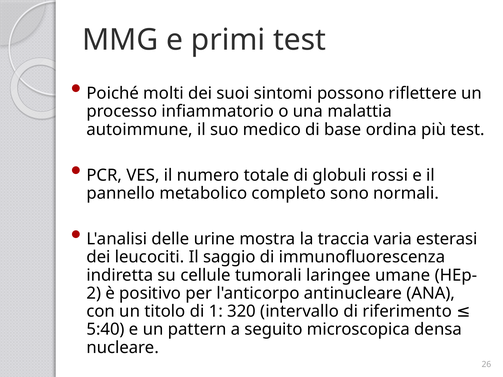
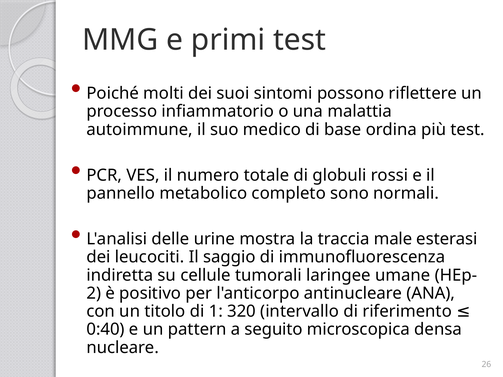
varia: varia -> male (393, 239)
5:40: 5:40 -> 0:40 (106, 330)
